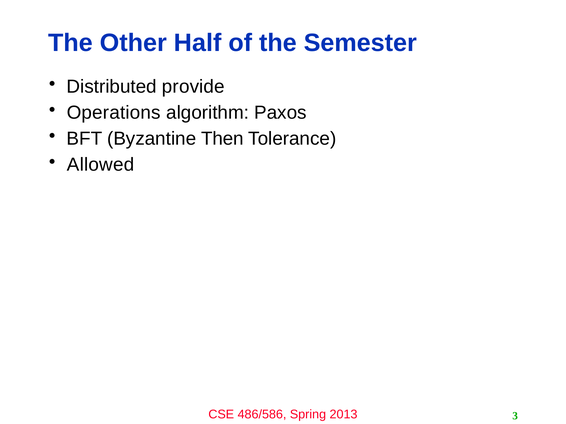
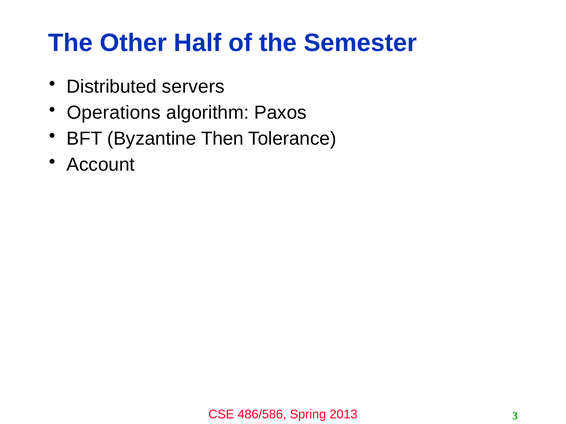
provide: provide -> servers (193, 87)
Allowed: Allowed -> Account (101, 165)
